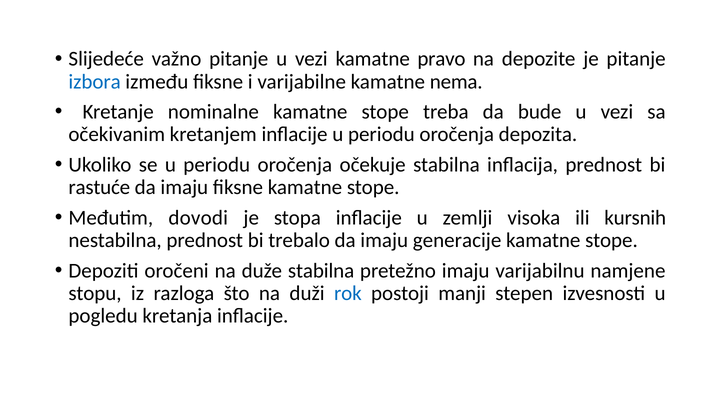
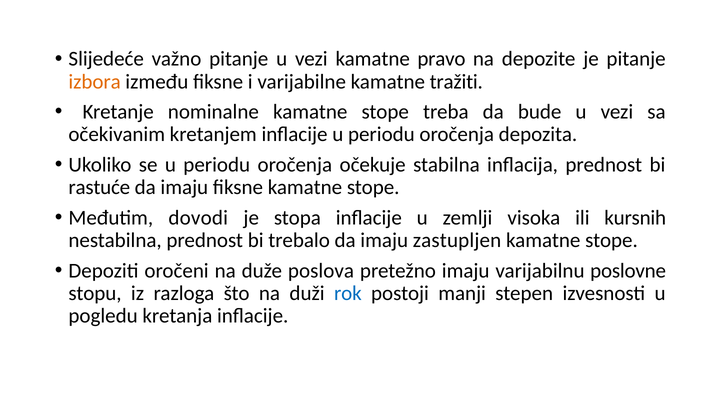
izbora colour: blue -> orange (95, 82)
nema: nema -> tražiti (456, 82)
generacije: generacije -> zastupljen (457, 240)
duže stabilna: stabilna -> poslova (321, 270)
namjene: namjene -> poslovne (628, 270)
